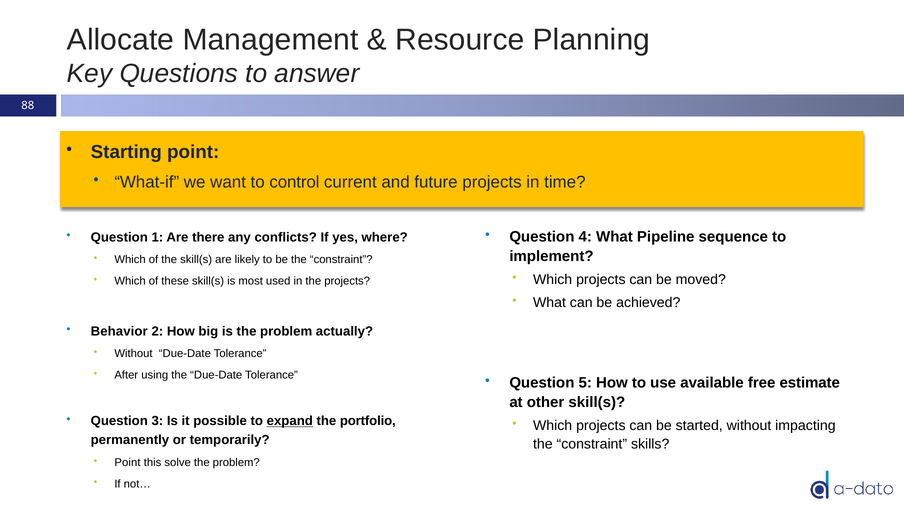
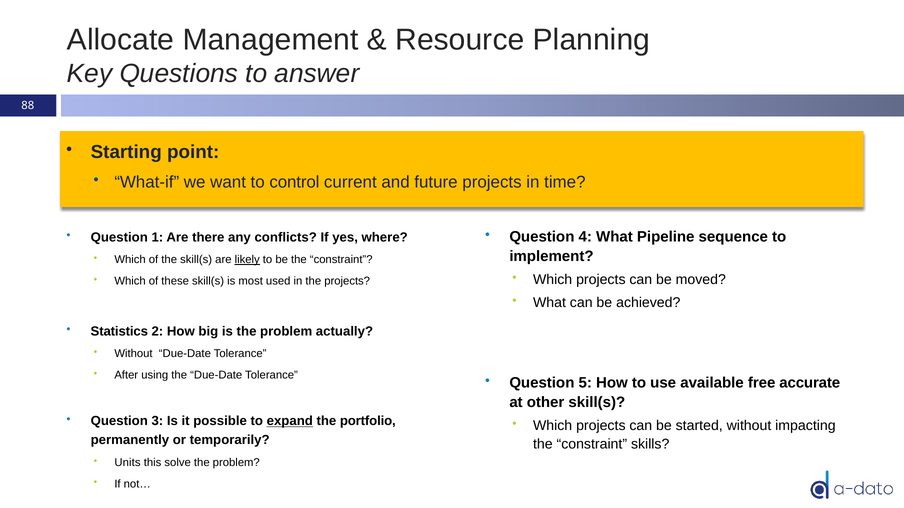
likely underline: none -> present (247, 260)
Behavior: Behavior -> Statistics (119, 332)
estimate: estimate -> accurate (810, 383)
Point: Point -> Units (127, 463)
